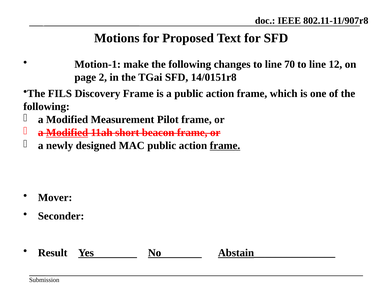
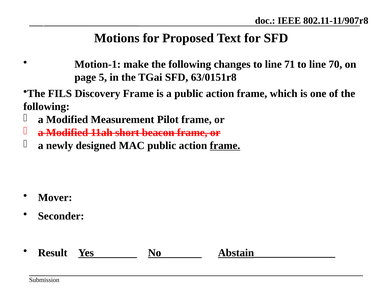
70: 70 -> 71 (290, 64)
12: 12 -> 70 (335, 64)
2: 2 -> 5 (103, 77)
14/0151r8: 14/0151r8 -> 63/0151r8 (214, 77)
Modified underline: present -> none (67, 133)
